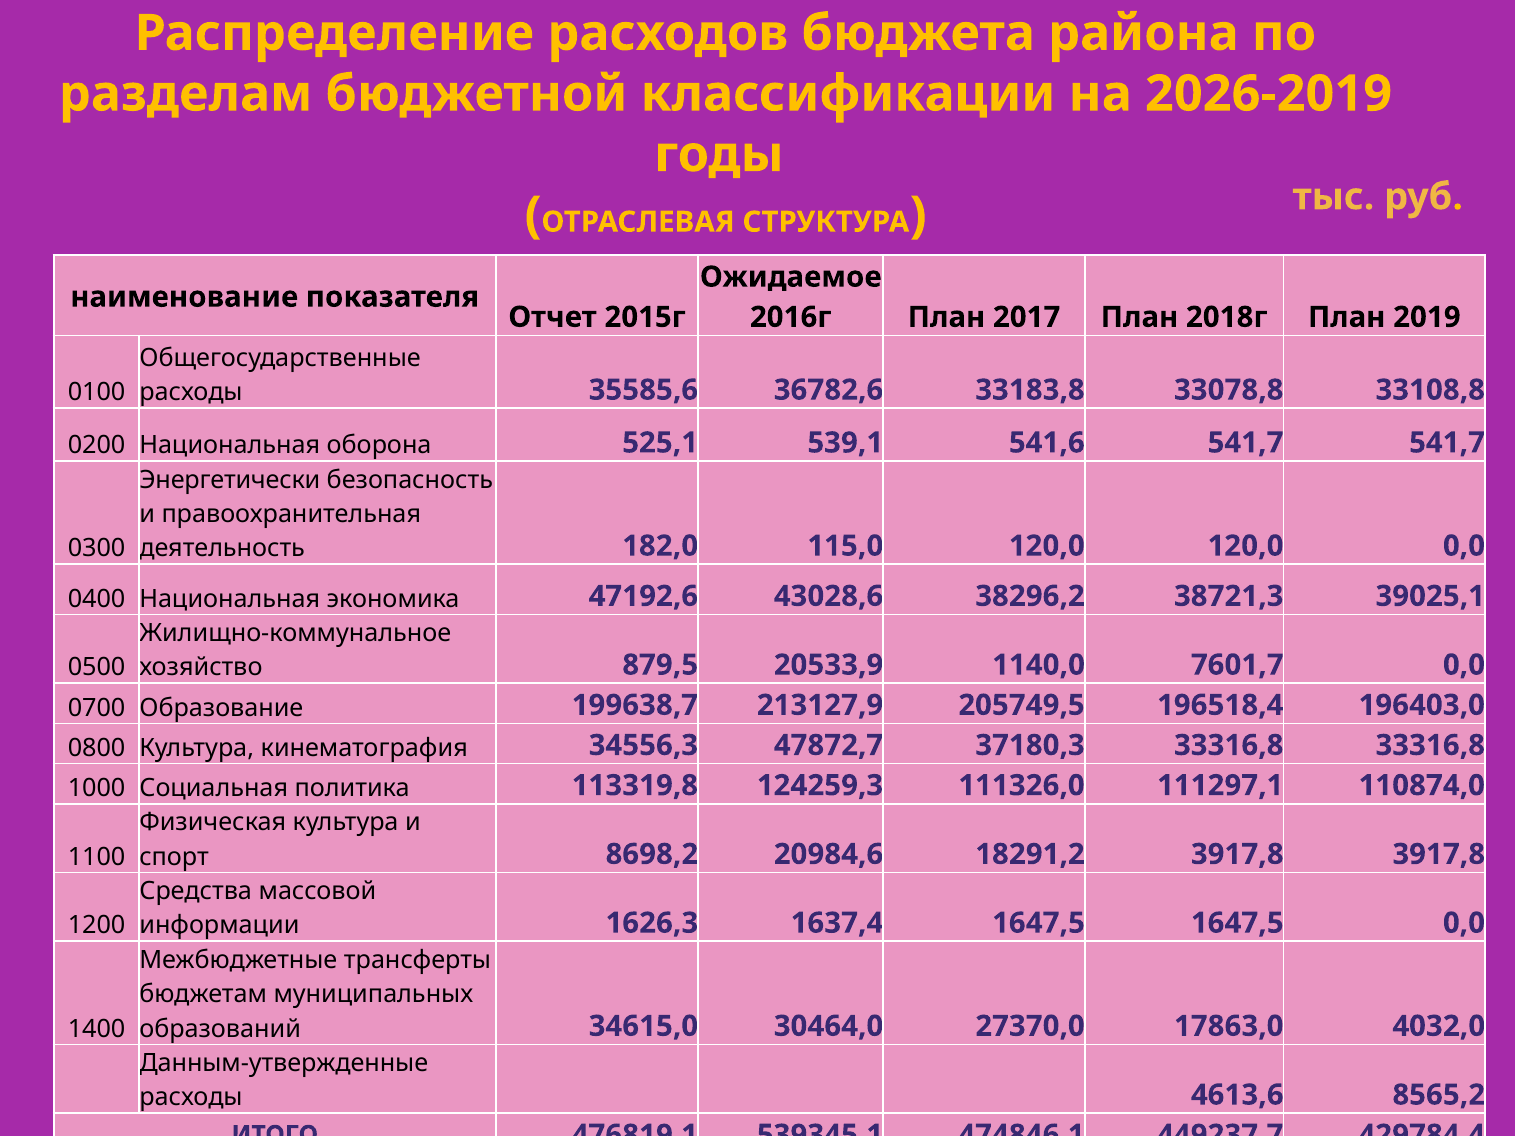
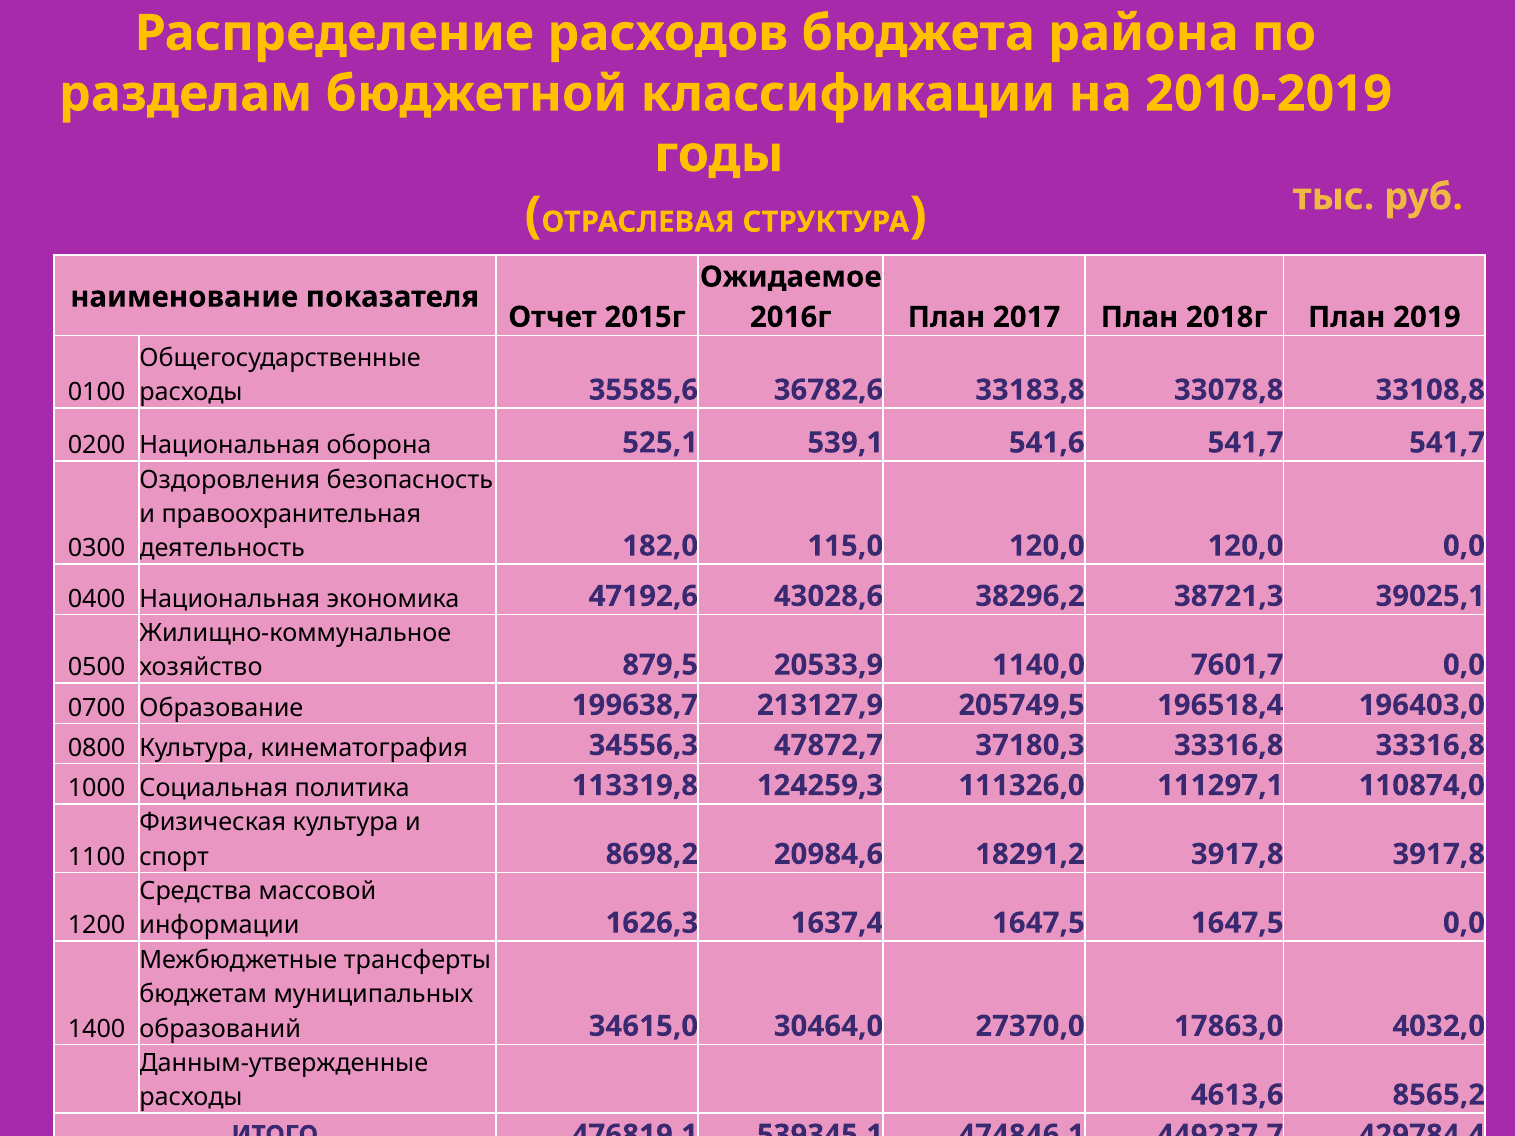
2026-2019: 2026-2019 -> 2010-2019 (1269, 94)
Энергетически: Энергетически -> Оздоровления (230, 480)
